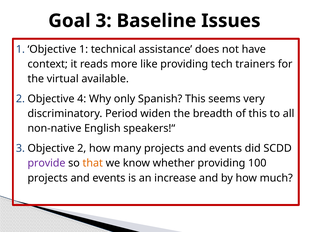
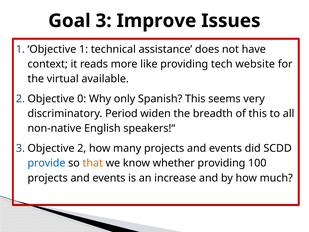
Baseline: Baseline -> Improve (156, 21)
trainers: trainers -> website (255, 64)
4: 4 -> 0 (82, 99)
provide colour: purple -> blue (46, 163)
